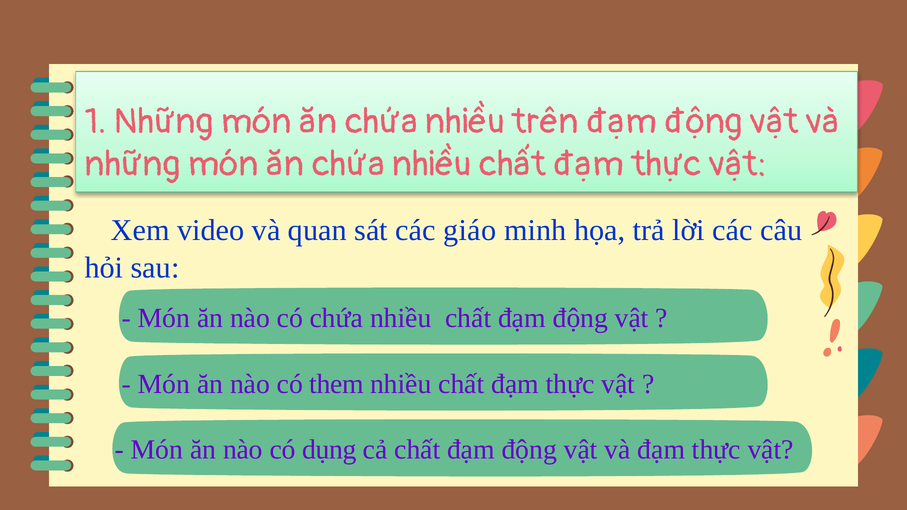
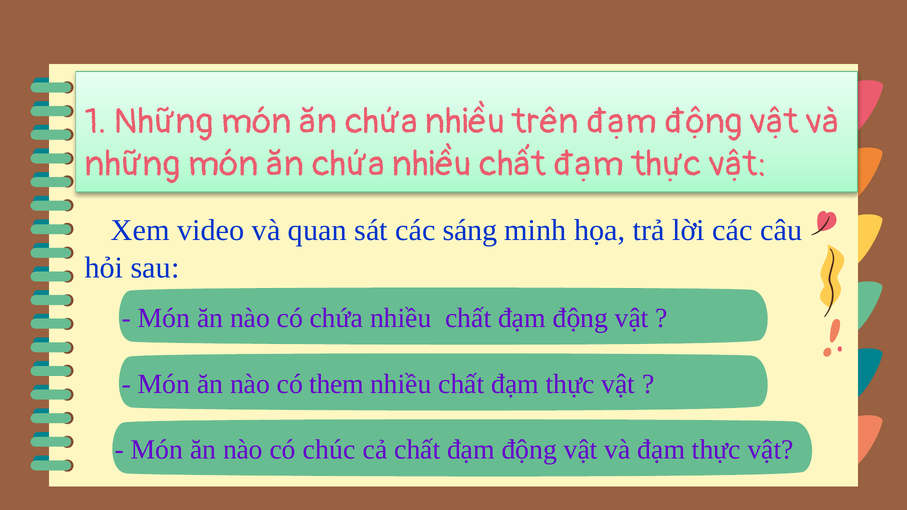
giáo: giáo -> sáng (470, 230)
dụng: dụng -> chúc (329, 450)
